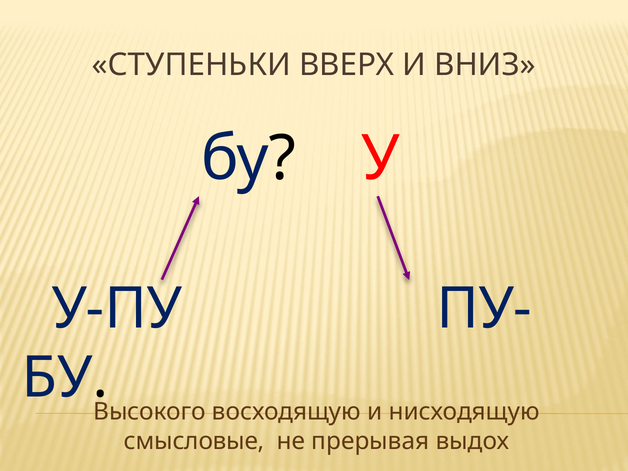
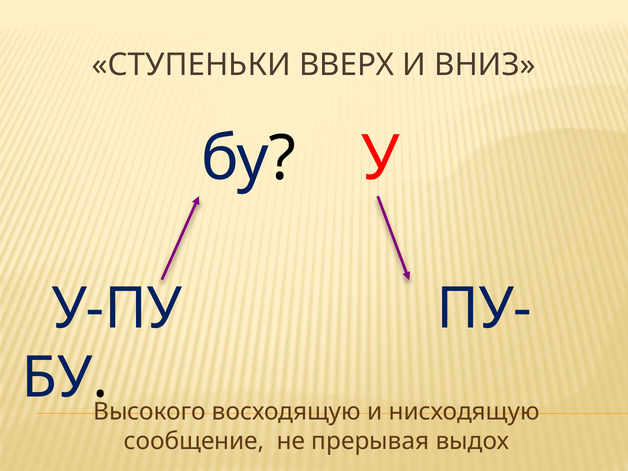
смысловые: смысловые -> сообщение (194, 441)
